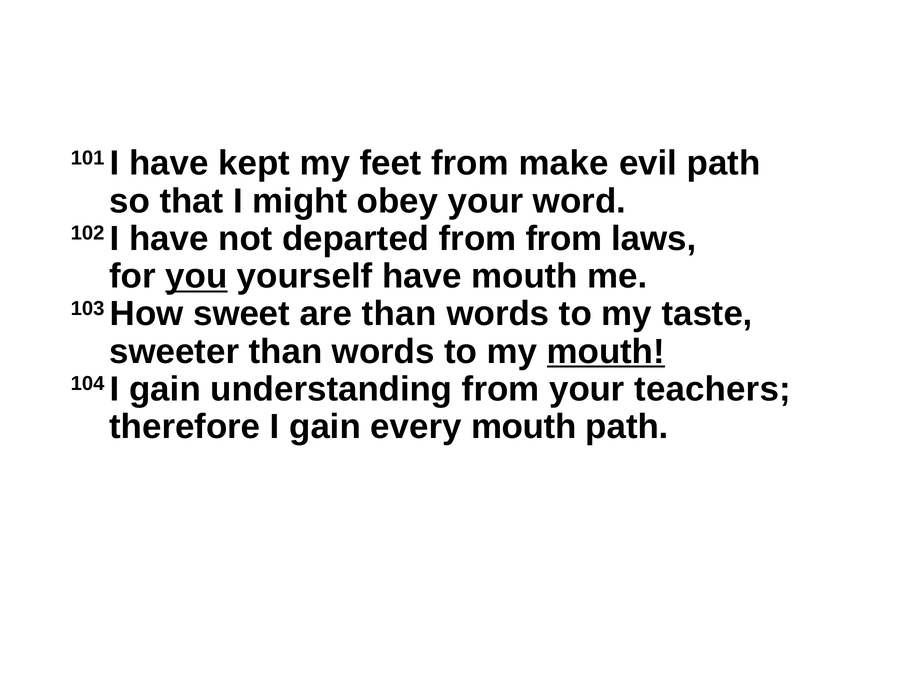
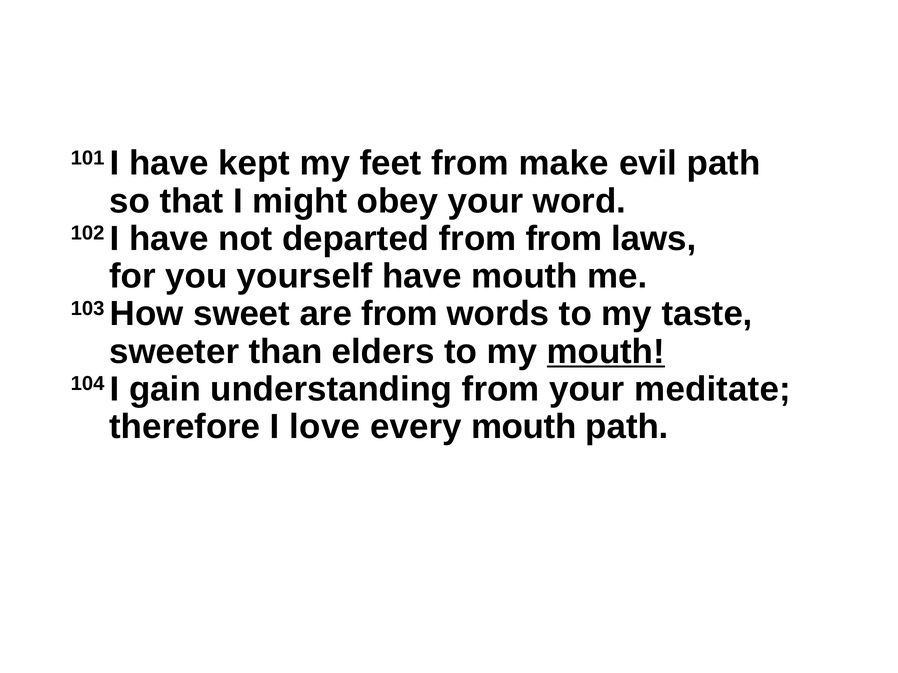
you underline: present -> none (196, 277)
are than: than -> from (400, 314)
sweeter than words: words -> elders (383, 352)
teachers: teachers -> meditate (713, 389)
therefore I gain: gain -> love (325, 427)
